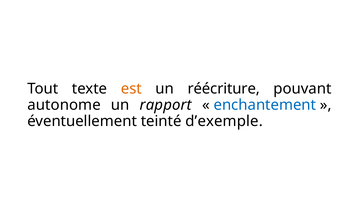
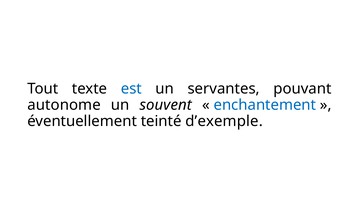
est colour: orange -> blue (131, 89)
réécriture: réécriture -> servantes (224, 89)
rapport: rapport -> souvent (166, 105)
